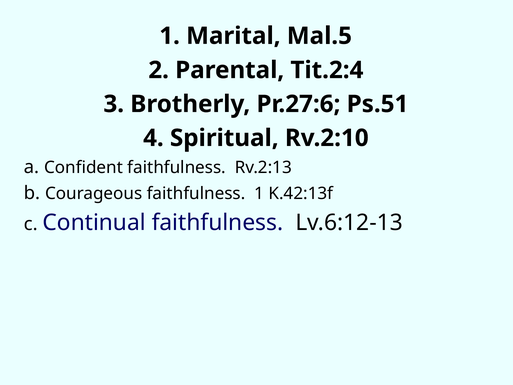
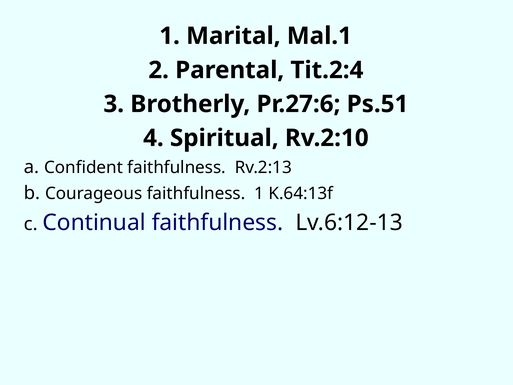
Mal.5: Mal.5 -> Mal.1 (319, 36)
K.42:13f: K.42:13f -> K.64:13f (301, 193)
